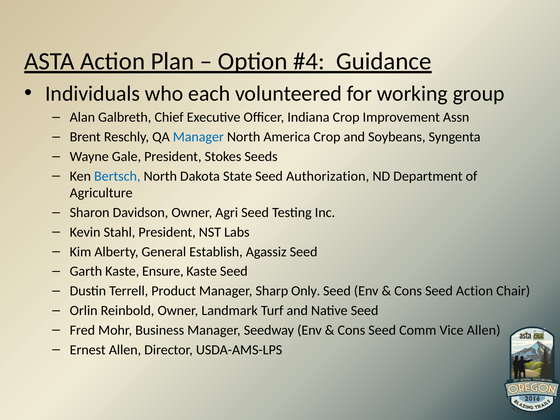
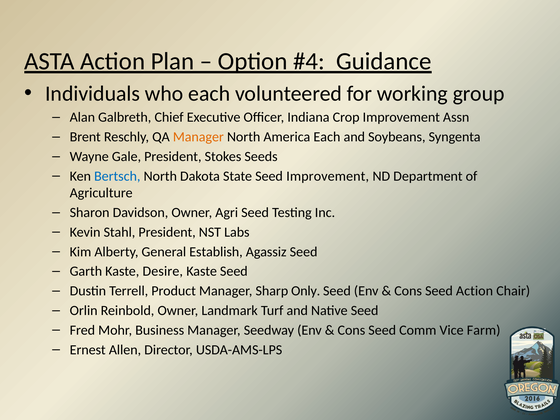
Manager colour: blue -> orange (198, 137)
America Crop: Crop -> Each (327, 137)
Seed Authorization: Authorization -> Improvement (328, 176)
Ensure: Ensure -> Desire (163, 271)
Vice Allen: Allen -> Farm (484, 330)
